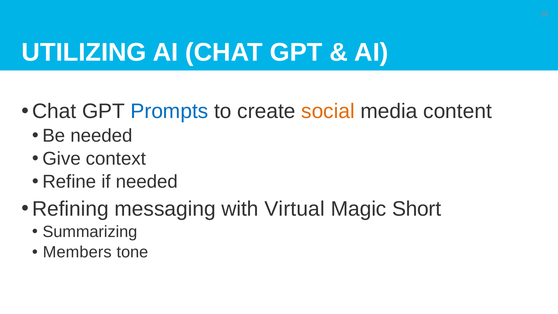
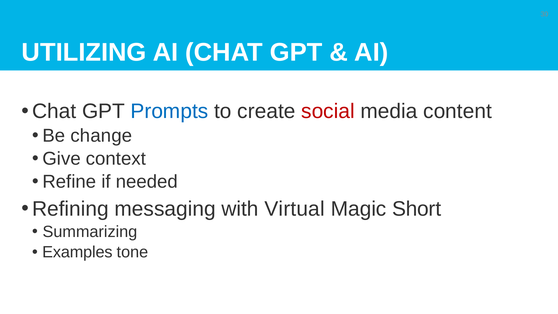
social colour: orange -> red (328, 111)
Be needed: needed -> change (101, 136)
Members: Members -> Examples (77, 252)
